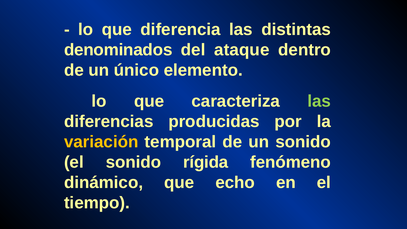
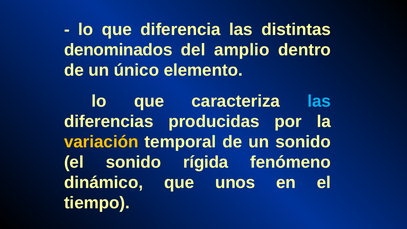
ataque: ataque -> amplio (242, 50)
las colour: light green -> light blue (319, 101)
echo: echo -> unos (235, 182)
